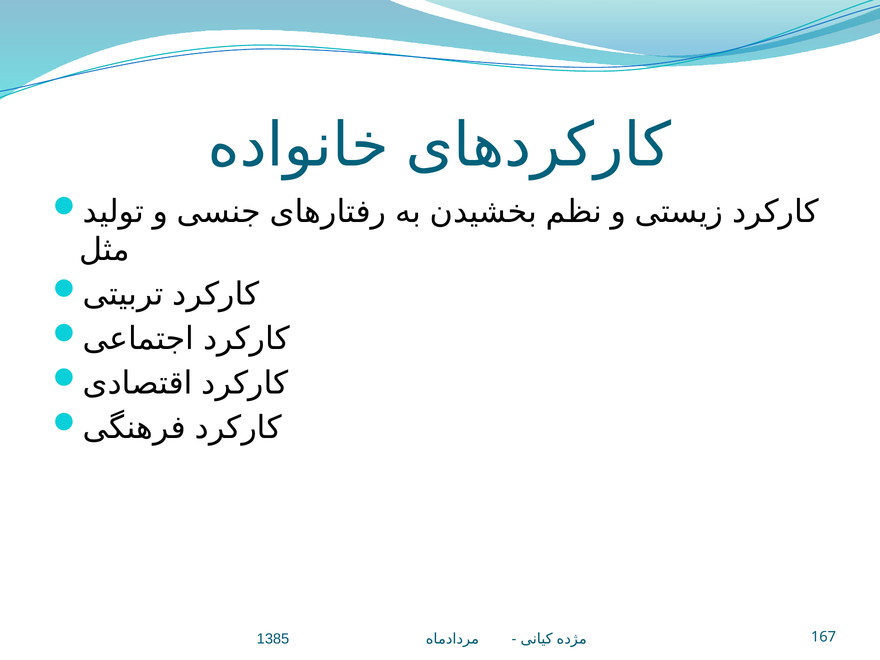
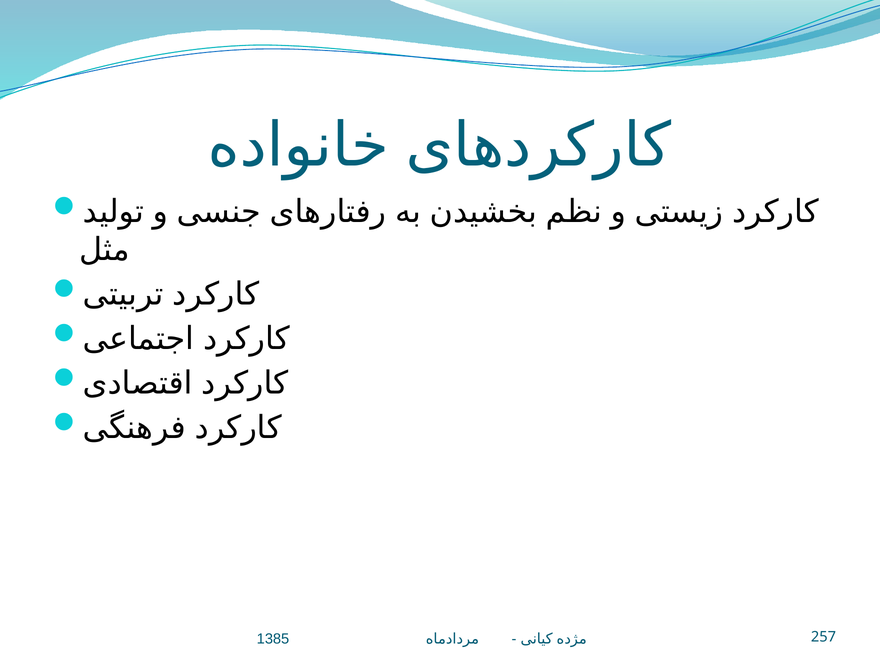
167: 167 -> 257 (823, 637)
